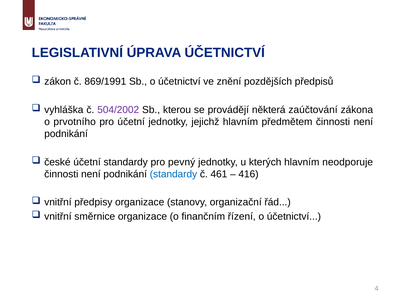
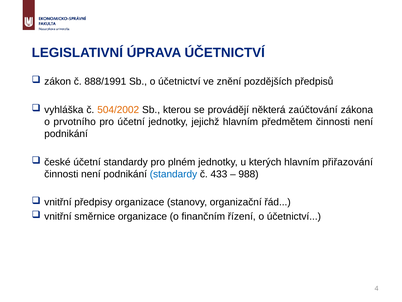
869/1991: 869/1991 -> 888/1991 (105, 81)
504/2002 colour: purple -> orange (118, 110)
pevný: pevný -> plném (182, 162)
neodporuje: neodporuje -> přiřazování (348, 162)
461: 461 -> 433 (219, 174)
416: 416 -> 988 (249, 174)
